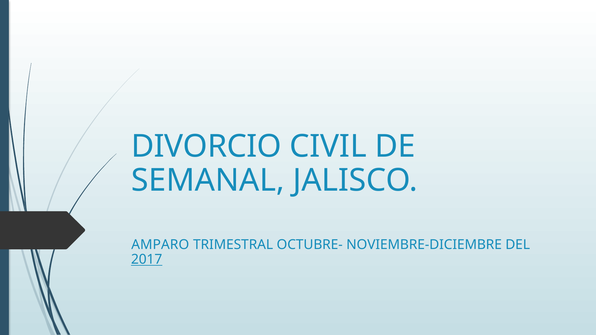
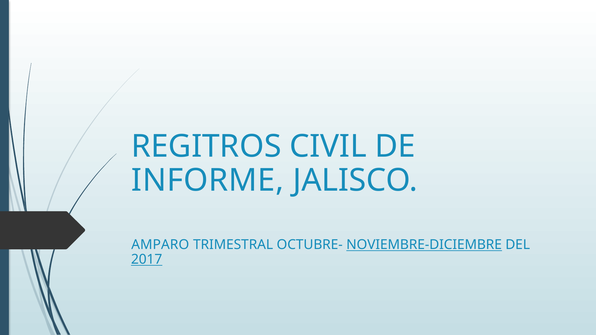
DIVORCIO: DIVORCIO -> REGITROS (206, 146)
SEMANAL: SEMANAL -> INFORME (208, 181)
NOVIEMBRE-DICIEMBRE underline: none -> present (424, 245)
